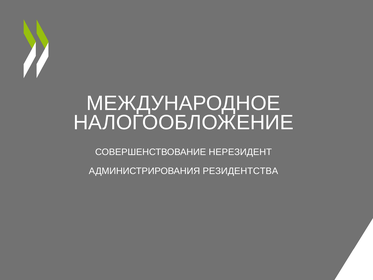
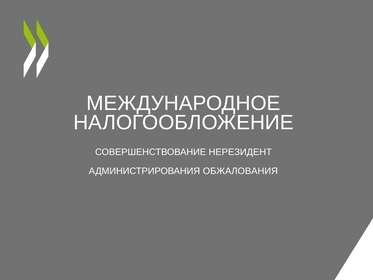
РЕЗИДЕНТСТВА: РЕЗИДЕНТСТВА -> ОБЖАЛОВАНИЯ (240, 171)
